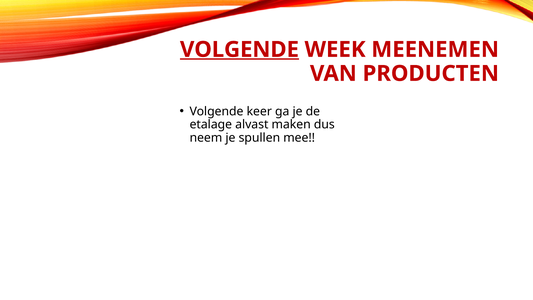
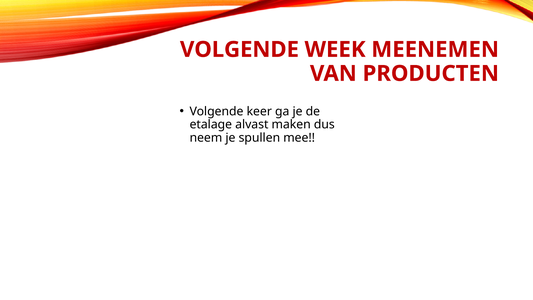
VOLGENDE underline: present -> none (239, 50)
